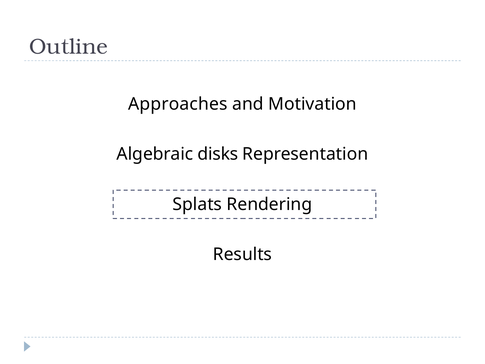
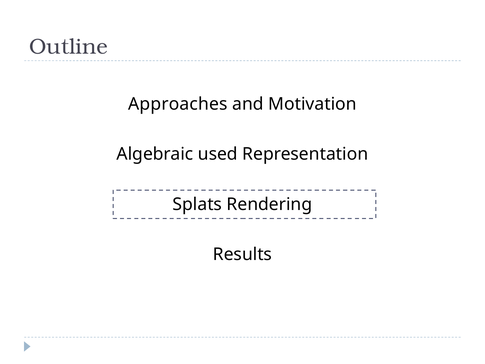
disks: disks -> used (218, 154)
